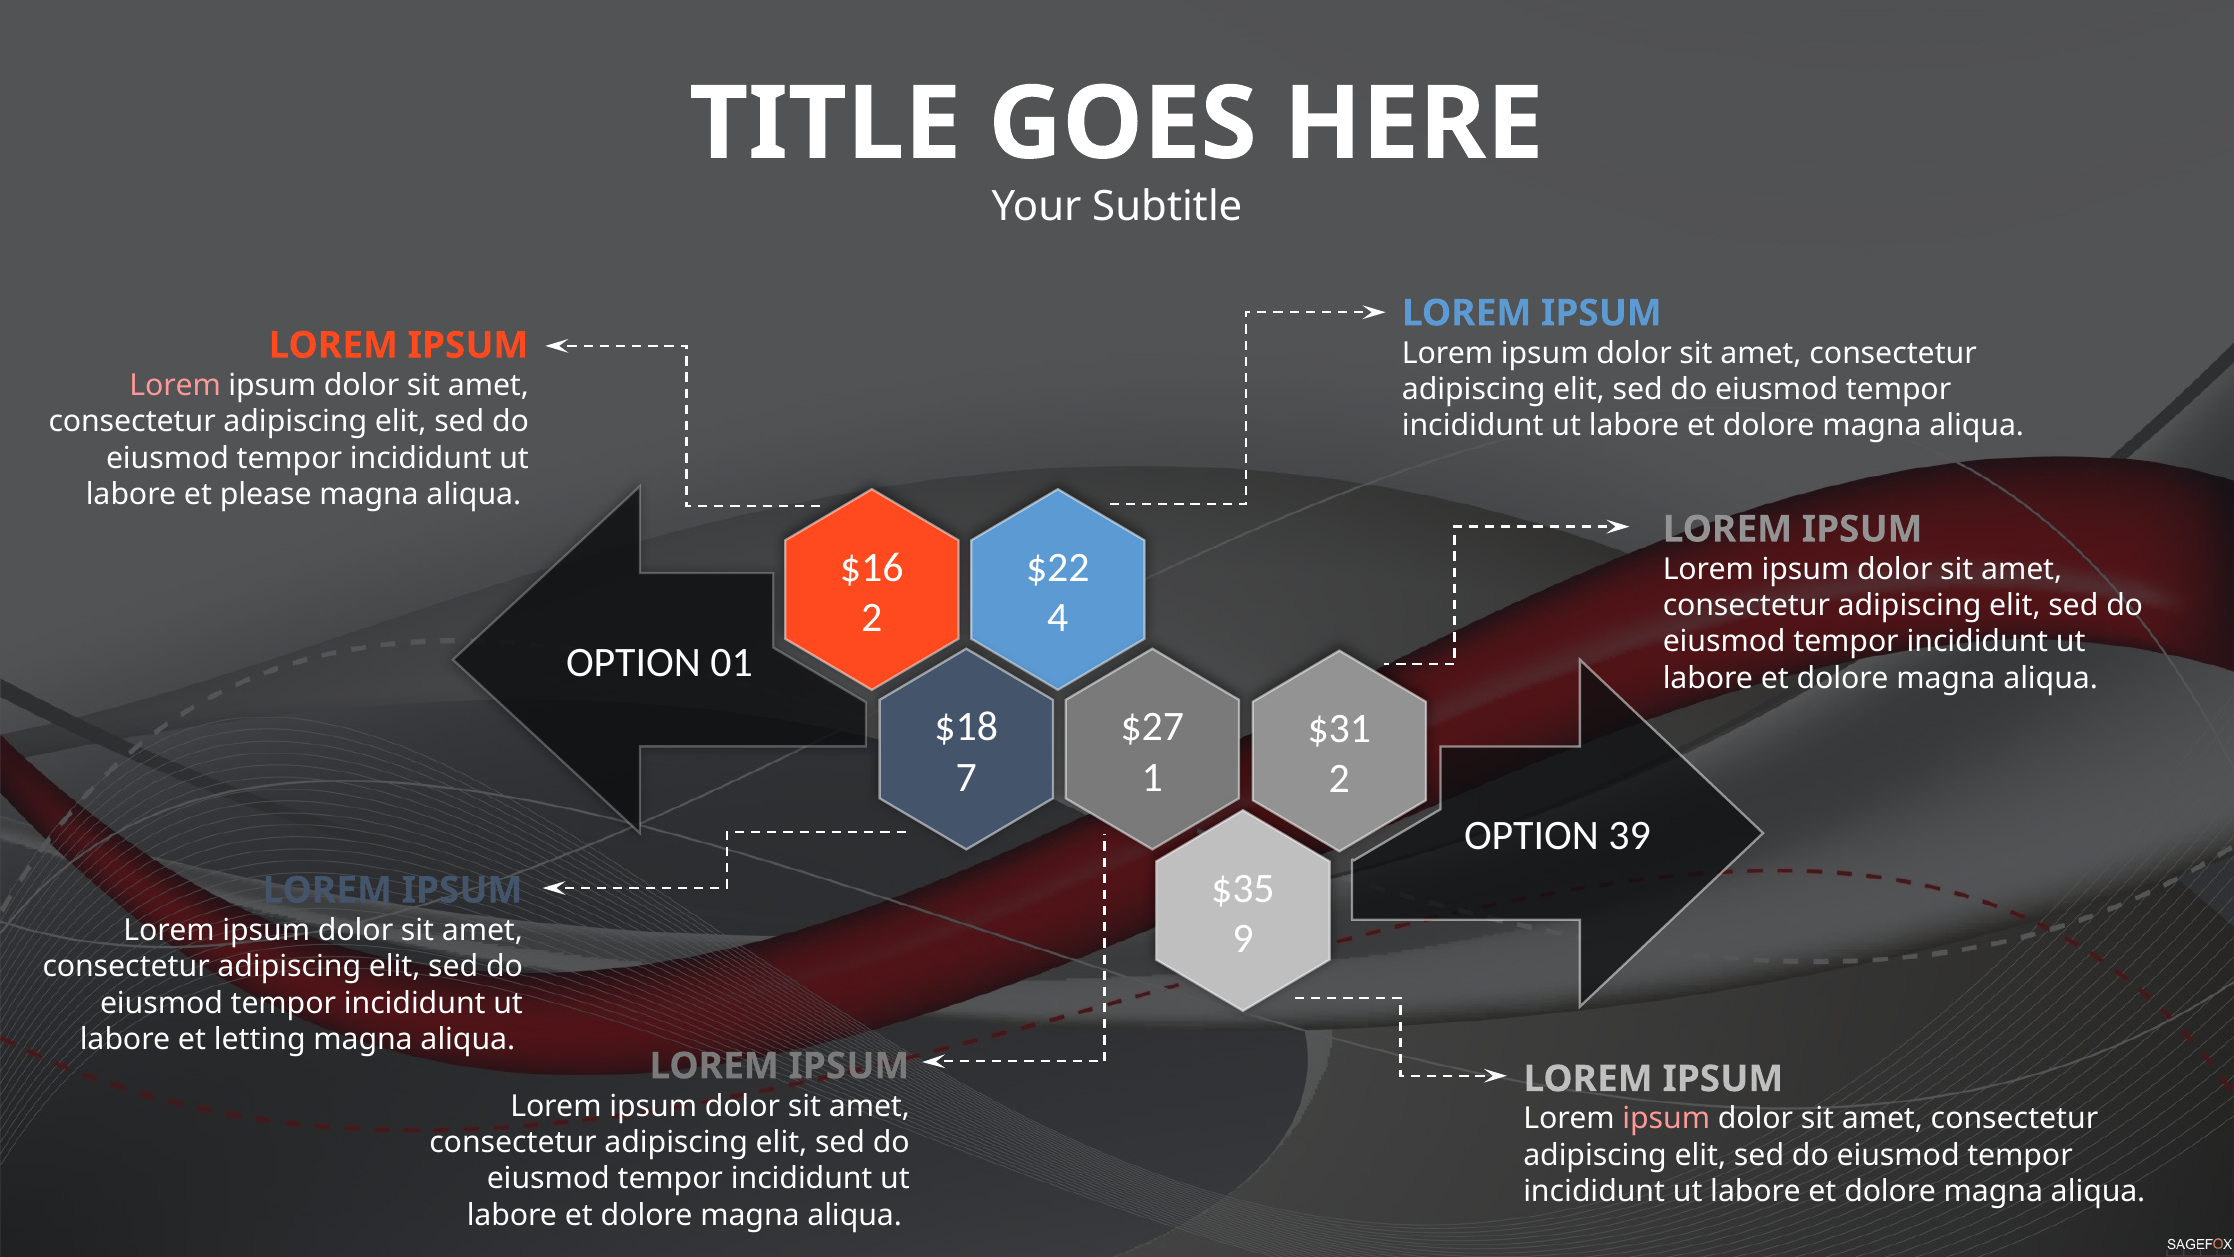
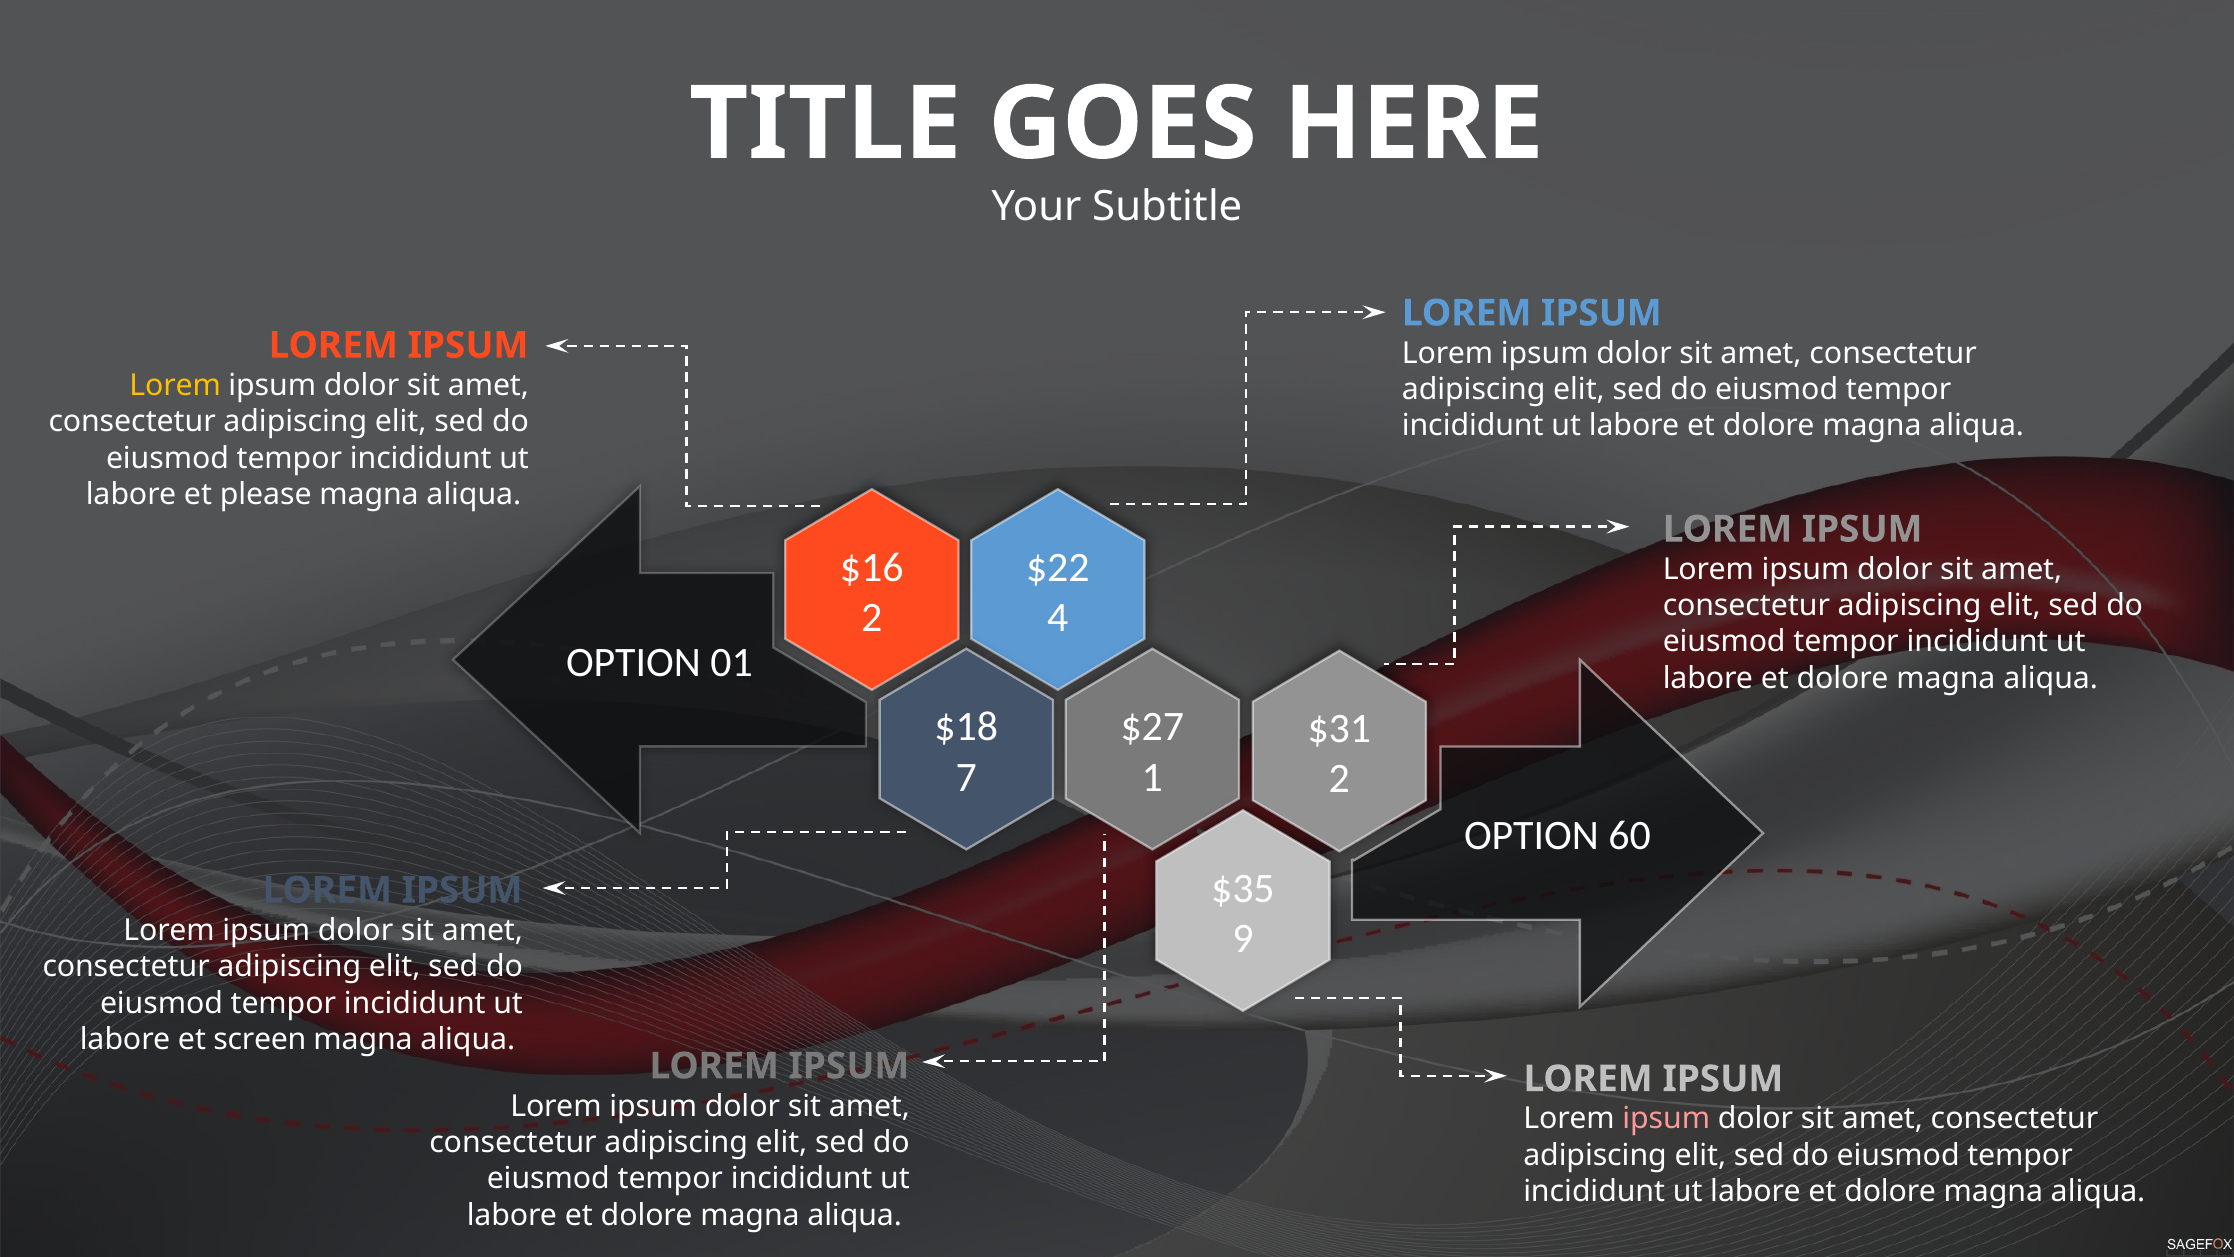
Lorem colour: pink -> yellow (175, 385)
39: 39 -> 60 (1630, 836)
letting: letting -> screen (260, 1039)
